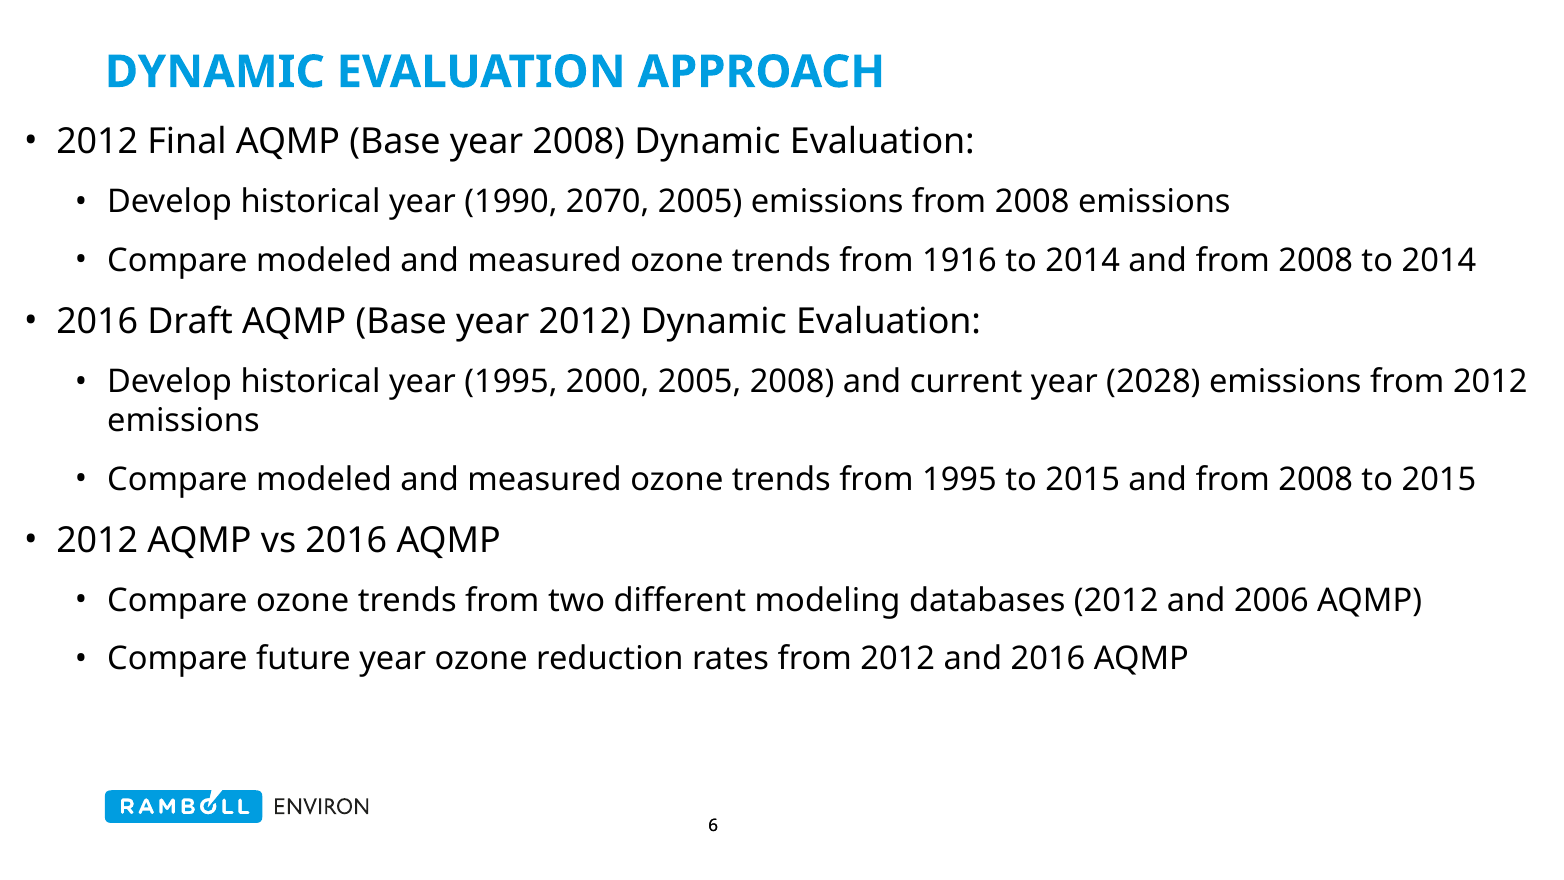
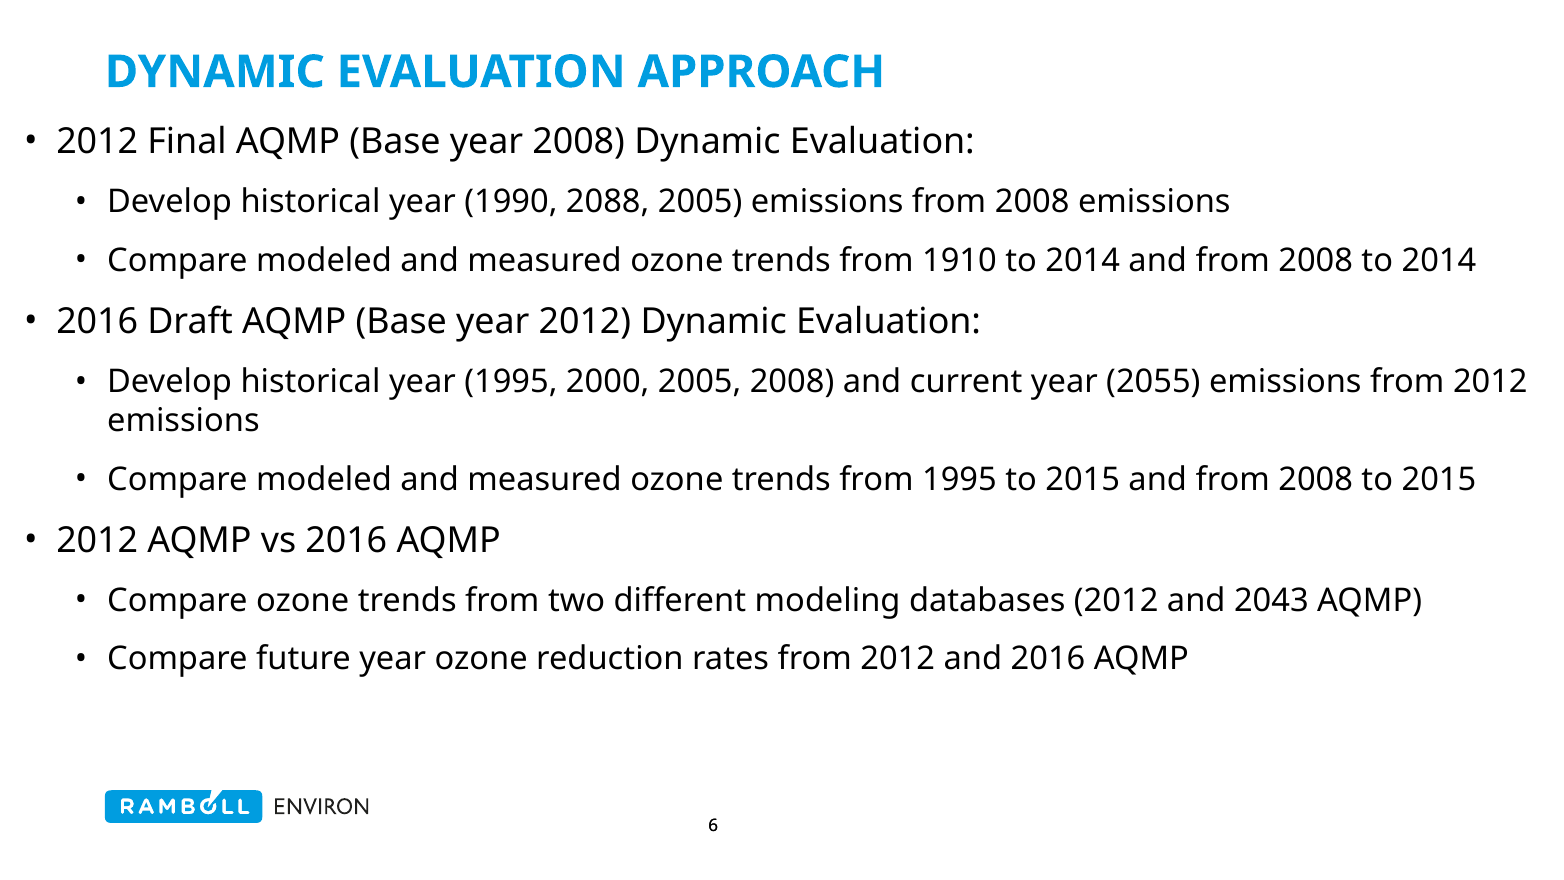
2070: 2070 -> 2088 (608, 202)
1916: 1916 -> 1910 (959, 260)
2028: 2028 -> 2055 (1153, 382)
2006: 2006 -> 2043 (1271, 601)
